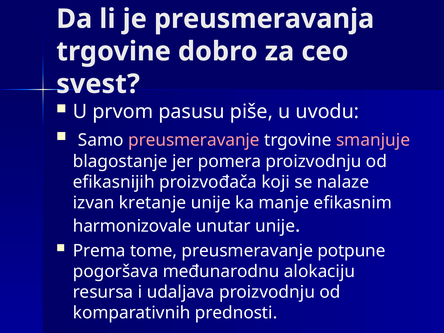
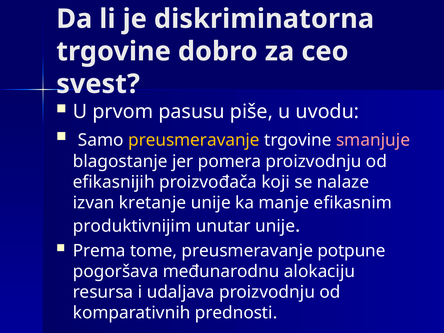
preusmeravanja: preusmeravanja -> diskriminatorna (264, 19)
preusmeravanje colour: pink -> yellow (194, 140)
harmonizovale: harmonizovale -> produktivnijim (132, 226)
